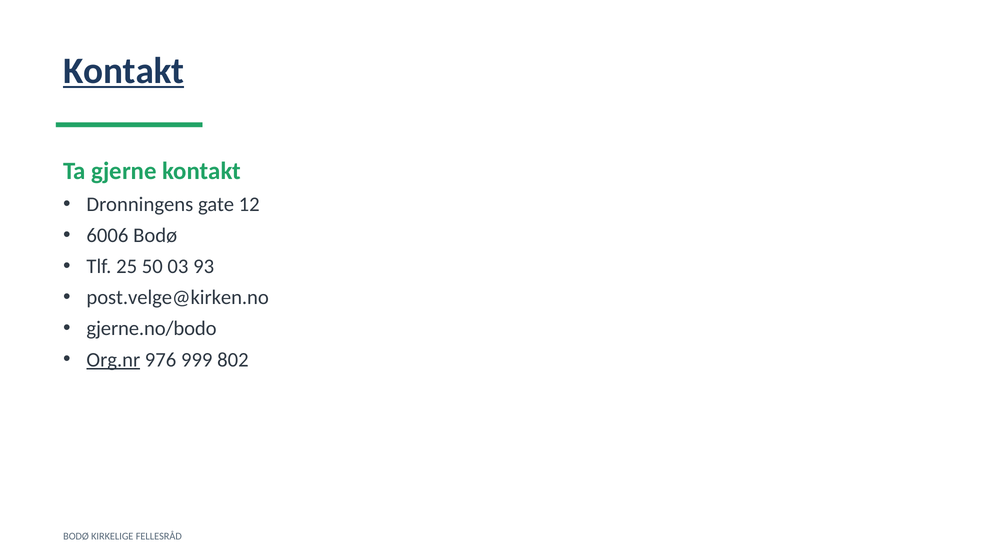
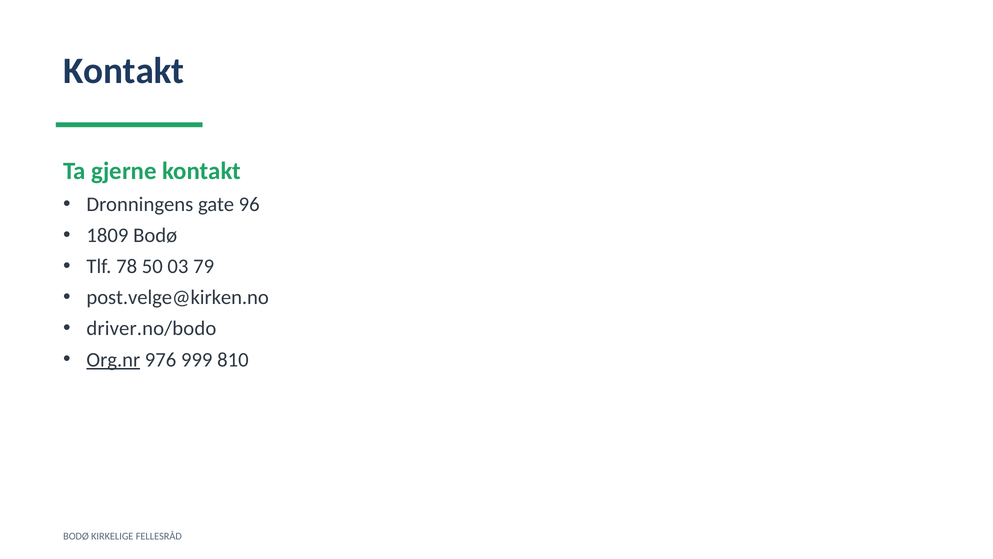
Kontakt underline: present -> none (124, 71)
12: 12 -> 96 (249, 204)
6006: 6006 -> 1809 (107, 235)
25: 25 -> 78 (127, 266)
93: 93 -> 79 (204, 266)
gjerne.no/bodo: gjerne.no/bodo -> driver.no/bodo (151, 328)
802: 802 -> 810 (233, 359)
